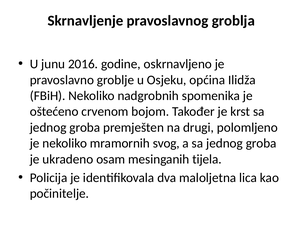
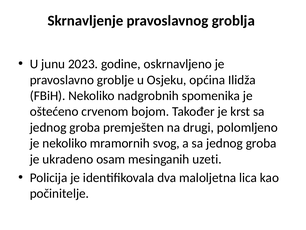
2016: 2016 -> 2023 (83, 64)
tijela: tijela -> uzeti (207, 159)
